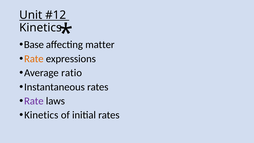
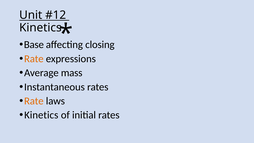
matter: matter -> closing (100, 45)
ratio: ratio -> mass (72, 73)
Rate colour: purple -> orange (34, 101)
